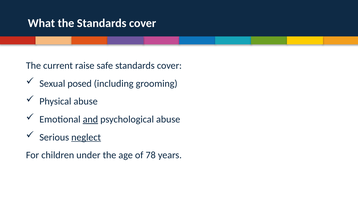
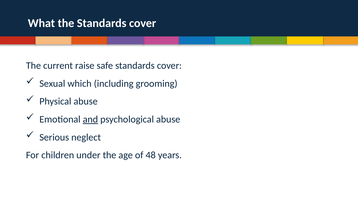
posed: posed -> which (80, 84)
neglect underline: present -> none (86, 138)
78: 78 -> 48 (151, 155)
